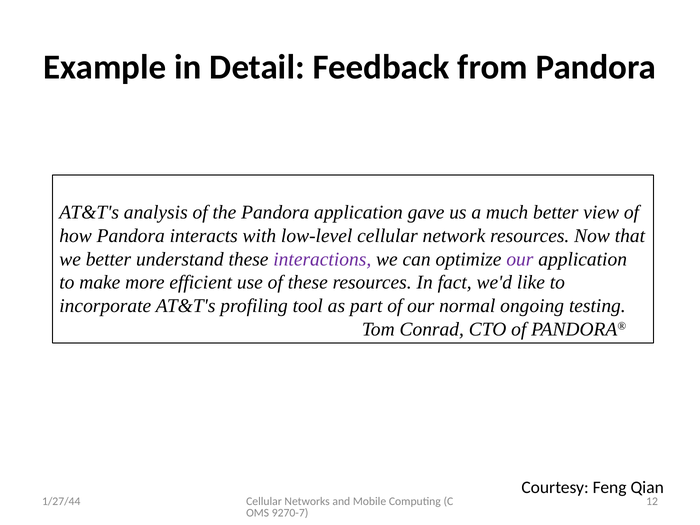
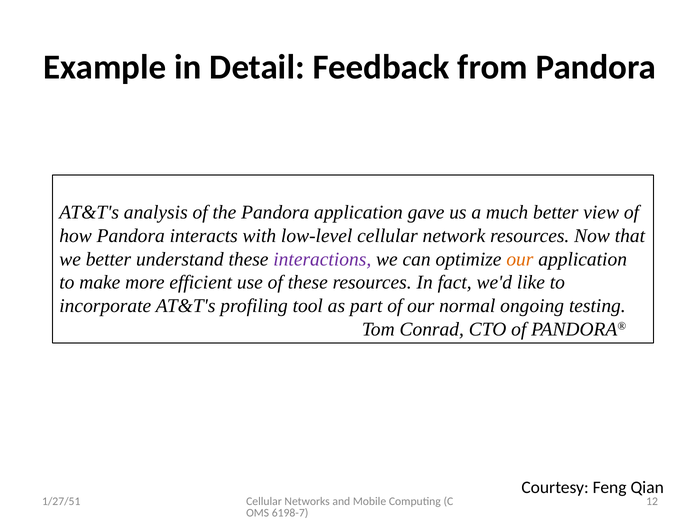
our colour: purple -> orange (520, 259)
1/27/44: 1/27/44 -> 1/27/51 (61, 501)
9270-7: 9270-7 -> 6198-7 (290, 513)
